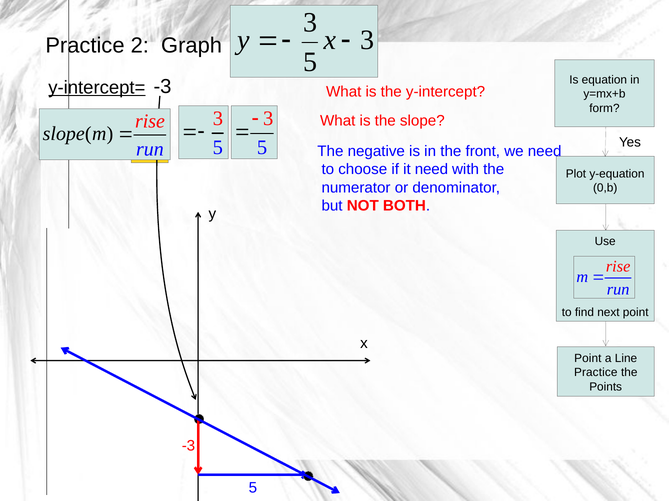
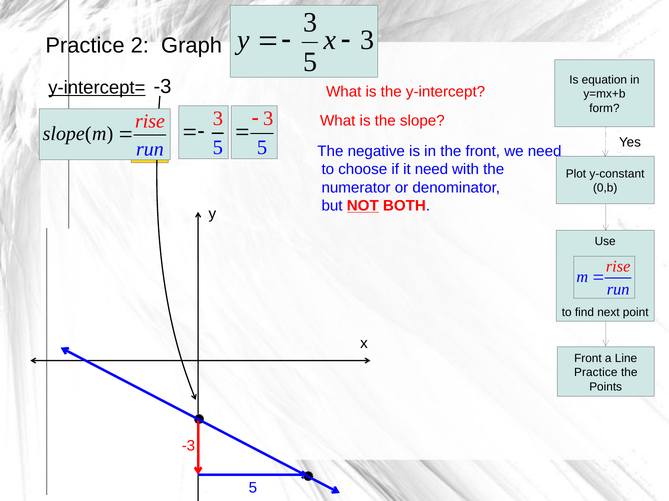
y-equation: y-equation -> y-constant (617, 174)
NOT underline: none -> present (363, 206)
Point: Point -> Front (588, 359)
